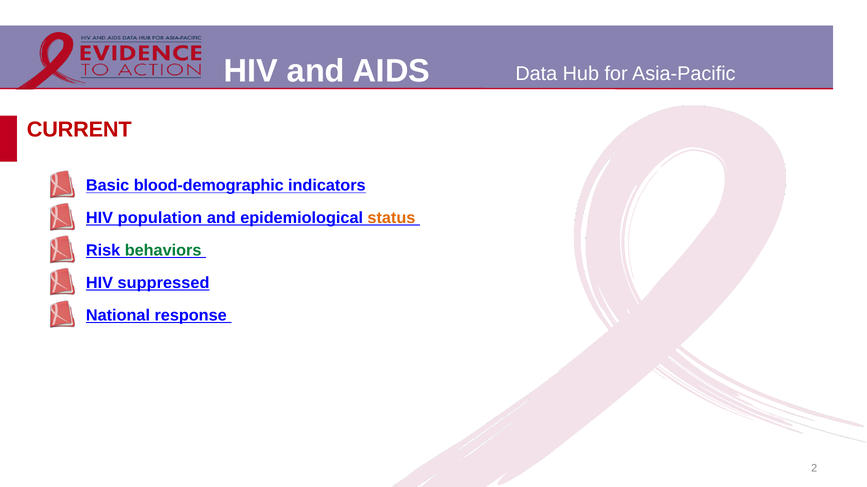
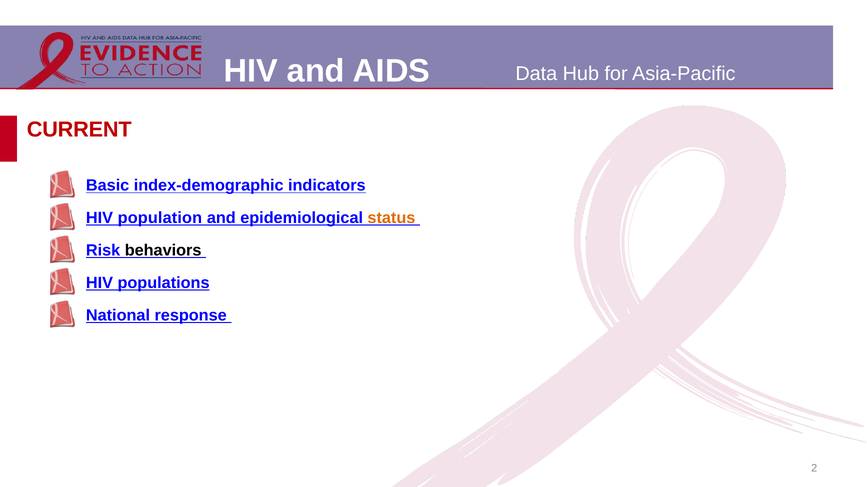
blood-demographic: blood-demographic -> index-demographic (209, 186)
behaviors colour: green -> black (163, 251)
suppressed: suppressed -> populations (164, 283)
